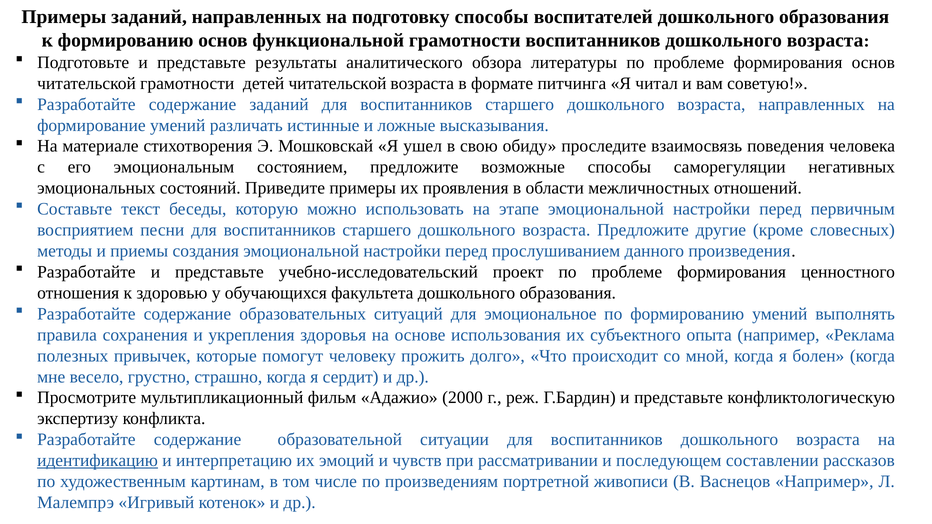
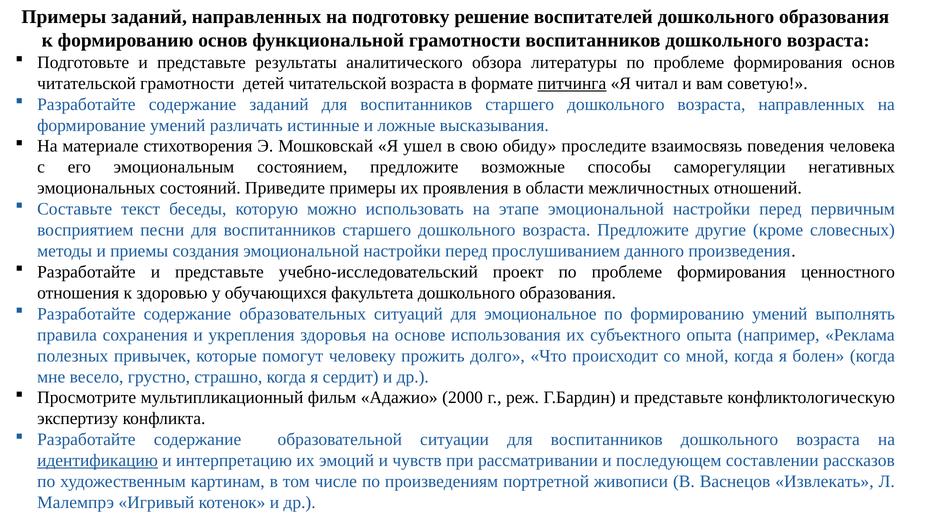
подготовку способы: способы -> решение (492, 17)
питчинга underline: none -> present (572, 83)
Васнецов Например: Например -> Извлекать (824, 482)
